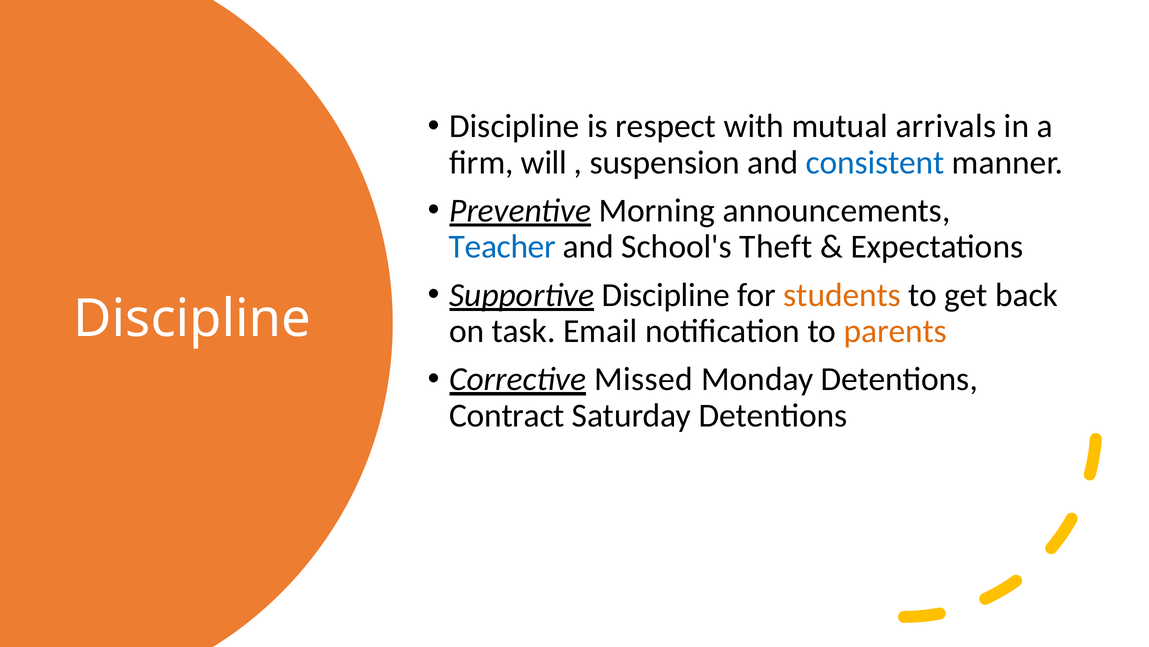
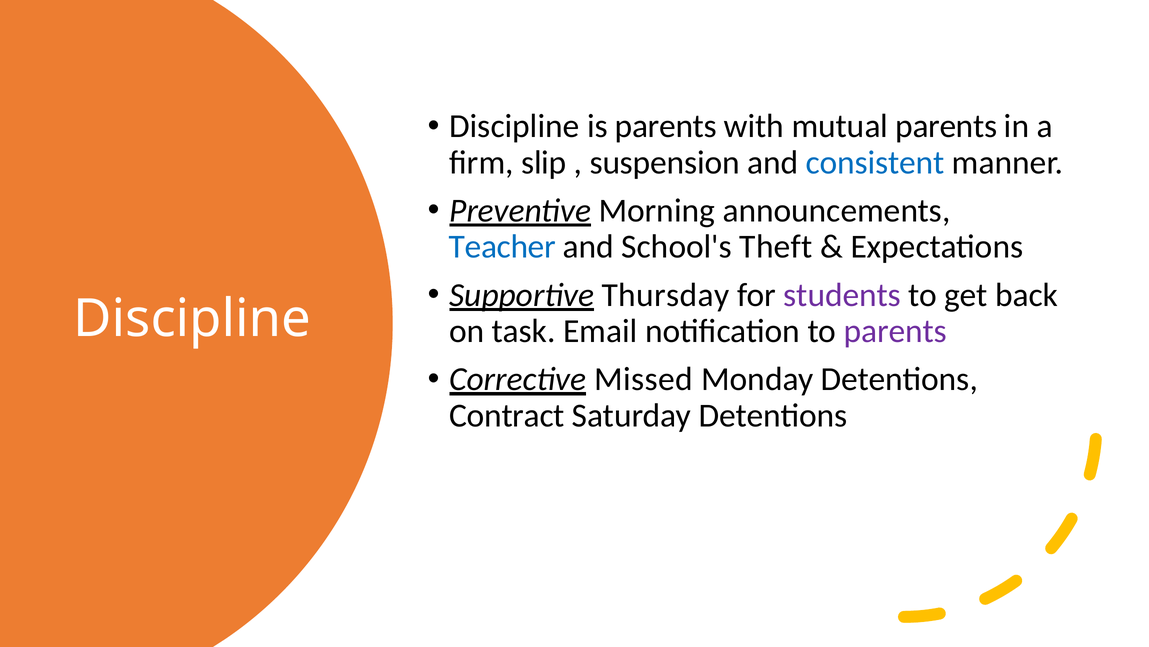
is respect: respect -> parents (666, 126)
mutual arrivals: arrivals -> parents (946, 126)
will: will -> slip (544, 162)
Supportive Discipline: Discipline -> Thursday (665, 295)
students colour: orange -> purple (842, 295)
parents colour: orange -> purple (895, 331)
